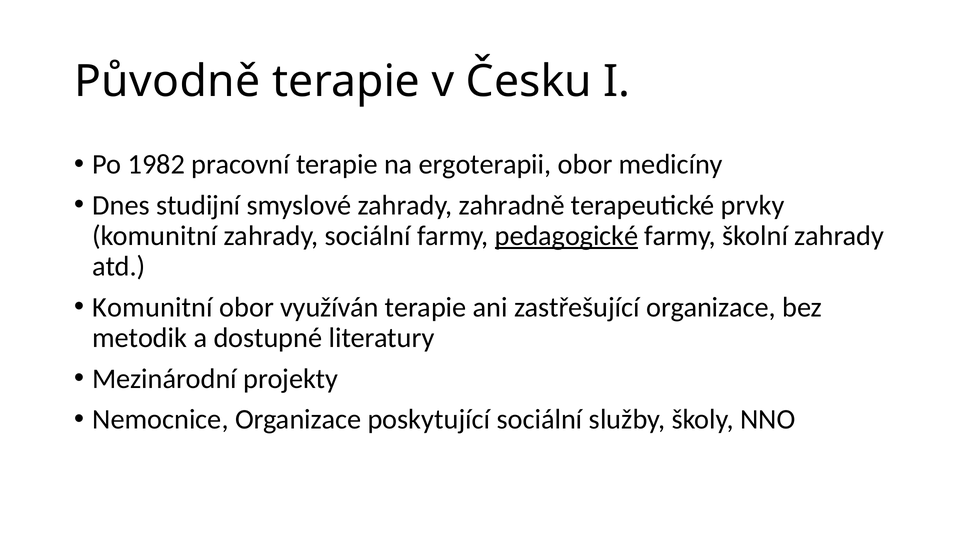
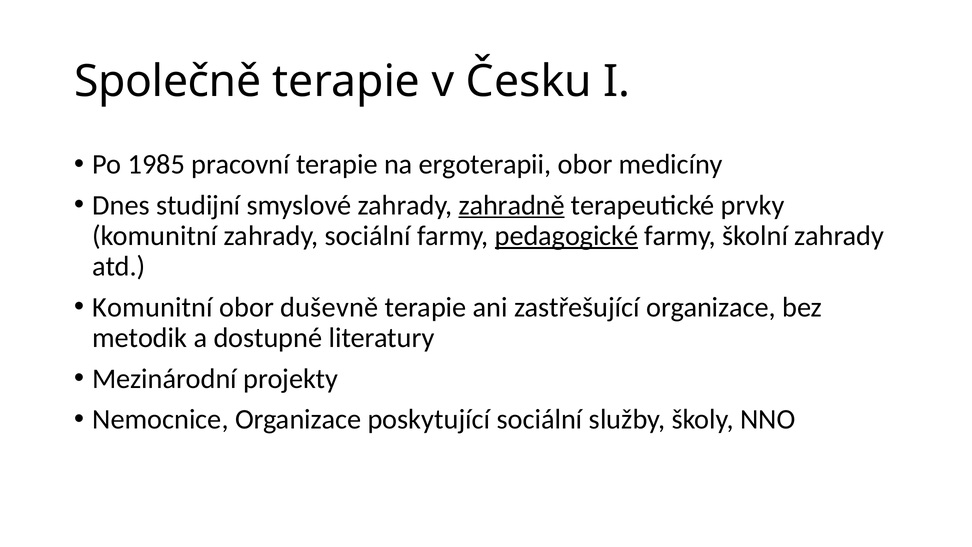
Původně: Původně -> Společně (168, 82)
1982: 1982 -> 1985 (156, 164)
zahradně underline: none -> present (512, 205)
využíván: využíván -> duševně (329, 307)
